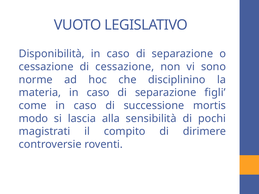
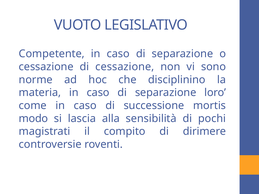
Disponibilità: Disponibilità -> Competente (52, 54)
figli: figli -> loro (215, 93)
